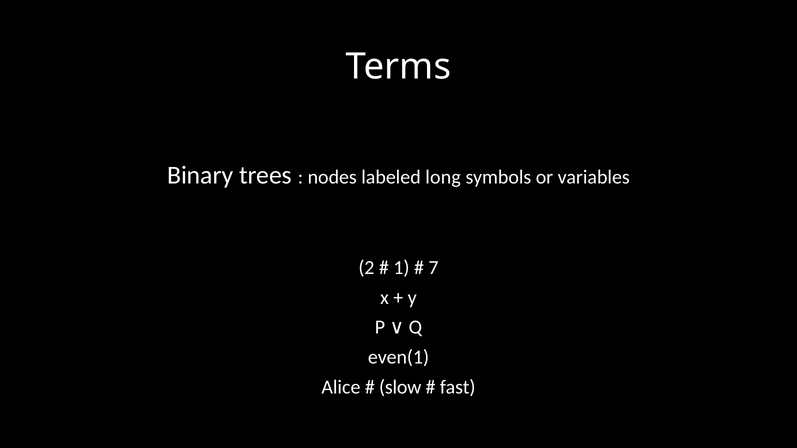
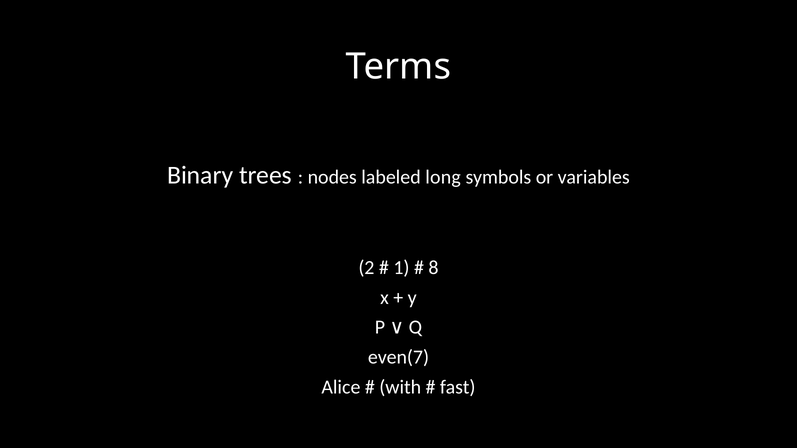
7: 7 -> 8 (433, 268)
even(1: even(1 -> even(7 (398, 357)
slow: slow -> with (400, 387)
